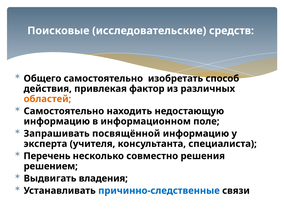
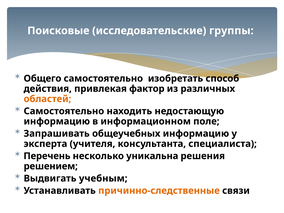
средств: средств -> группы (231, 31)
посвящённой: посвящённой -> общеучебных (126, 134)
совместно: совместно -> уникальна (152, 156)
владения: владения -> учебным (103, 178)
причинно-следственные colour: blue -> orange (159, 191)
